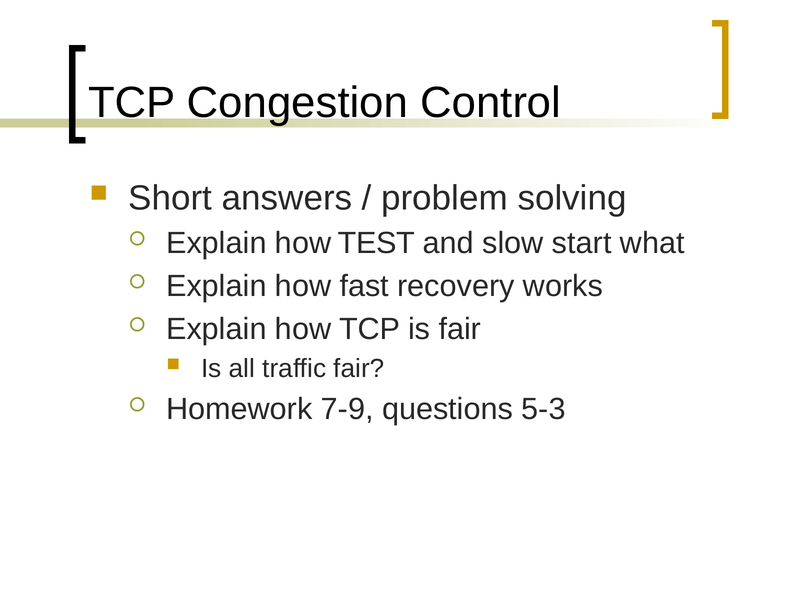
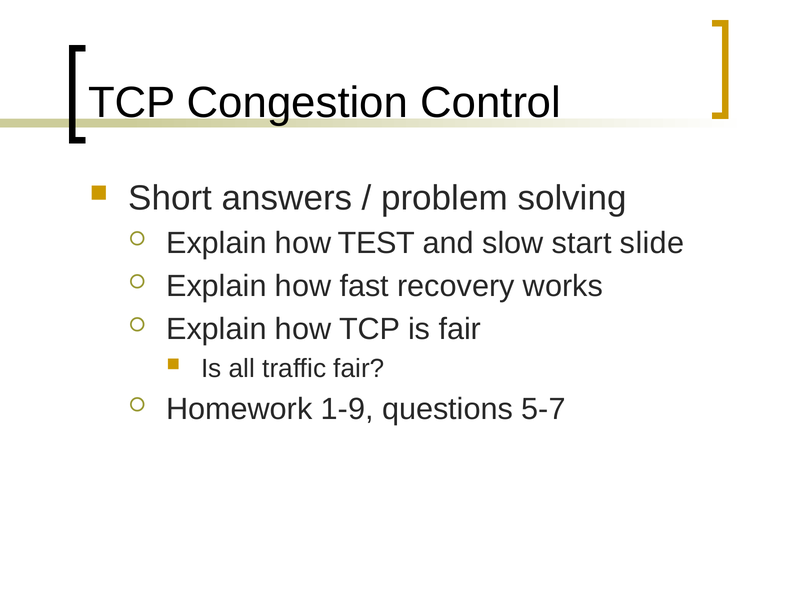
what: what -> slide (652, 243)
7-9: 7-9 -> 1-9 (347, 409)
5-3: 5-3 -> 5-7 (543, 409)
